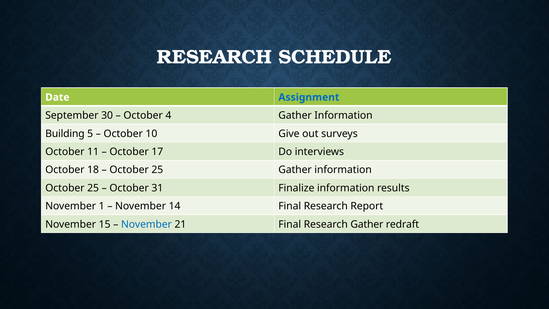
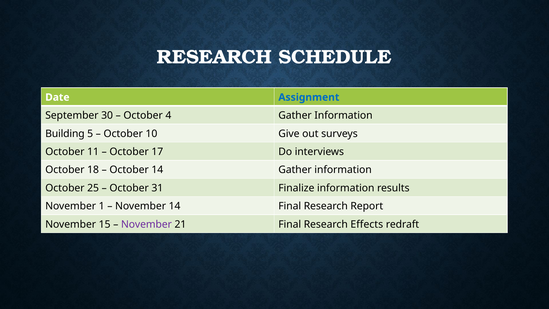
25: 25 -> 14 (157, 170)
November colour: blue -> purple (146, 224)
Research Gather: Gather -> Effects (367, 224)
